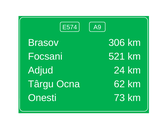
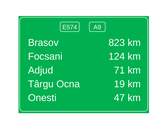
306: 306 -> 823 (117, 43)
521: 521 -> 124 (117, 56)
24: 24 -> 71 (119, 70)
62: 62 -> 19 (119, 84)
73: 73 -> 47 (119, 98)
